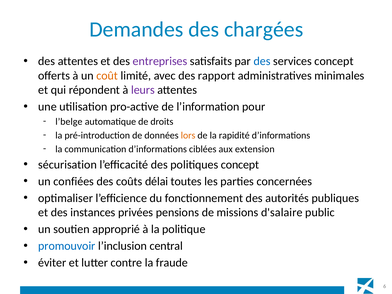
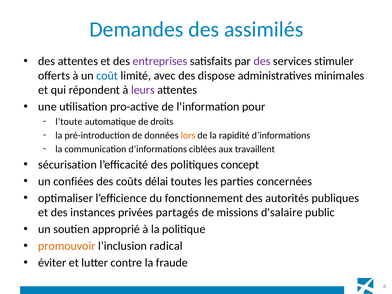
chargées: chargées -> assimilés (264, 29)
des colour: blue -> purple (262, 61)
services concept: concept -> stimuler (334, 61)
coût colour: orange -> blue (107, 76)
rapport: rapport -> dispose (216, 76)
l’belge: l’belge -> l’toute (69, 122)
extension: extension -> travaillent (255, 149)
pensions: pensions -> partagés (177, 212)
promouvoir colour: blue -> orange (67, 246)
central: central -> radical (166, 246)
